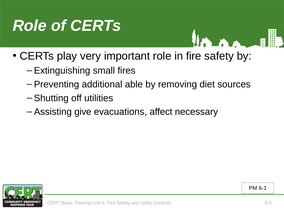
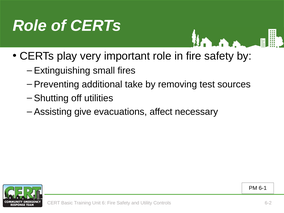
able: able -> take (134, 84)
diet: diet -> test (207, 84)
